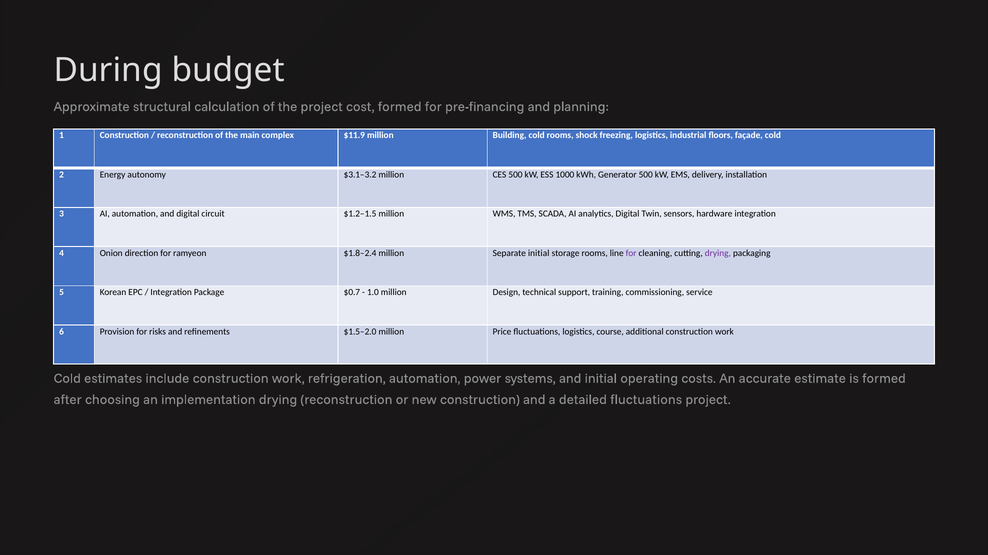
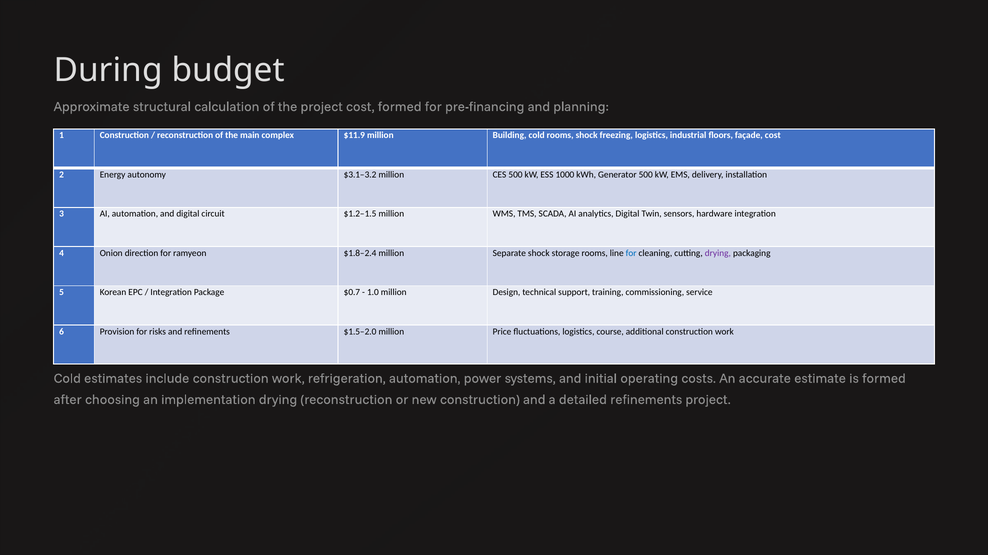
façade cold: cold -> cost (773, 136)
Separate initial: initial -> shock (539, 253)
for colour: purple -> blue (631, 253)
detailed fluctuations: fluctuations -> refinements (646, 400)
